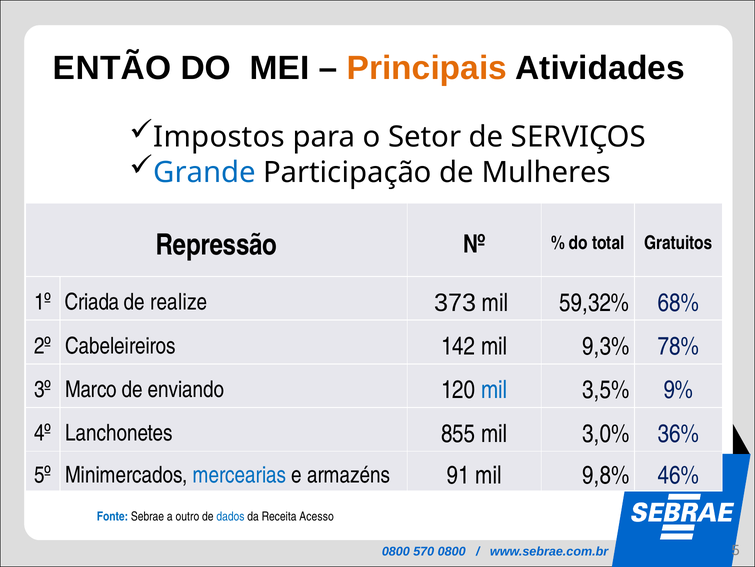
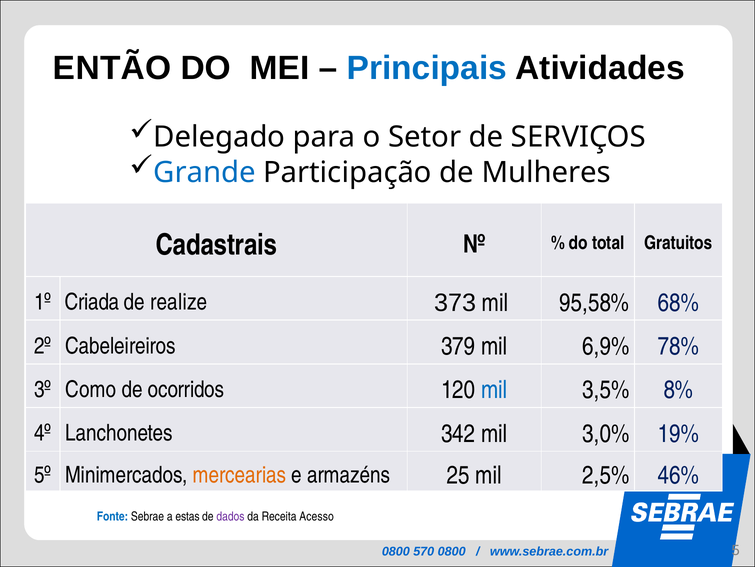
Principais colour: orange -> blue (427, 68)
Impostos: Impostos -> Delegado (219, 137)
Repressão: Repressão -> Cadastrais (216, 245)
59,32%: 59,32% -> 95,58% (594, 302)
142: 142 -> 379 (458, 346)
9,3%: 9,3% -> 6,9% (606, 346)
Marco: Marco -> Como (91, 389)
enviando: enviando -> ocorridos (186, 389)
9%: 9% -> 8% (678, 390)
855: 855 -> 342 (458, 433)
36%: 36% -> 19% (678, 433)
mercearias colour: blue -> orange (240, 474)
91: 91 -> 25 (458, 475)
9,8%: 9,8% -> 2,5% (606, 475)
outro: outro -> estas (187, 516)
dados colour: blue -> purple (230, 516)
